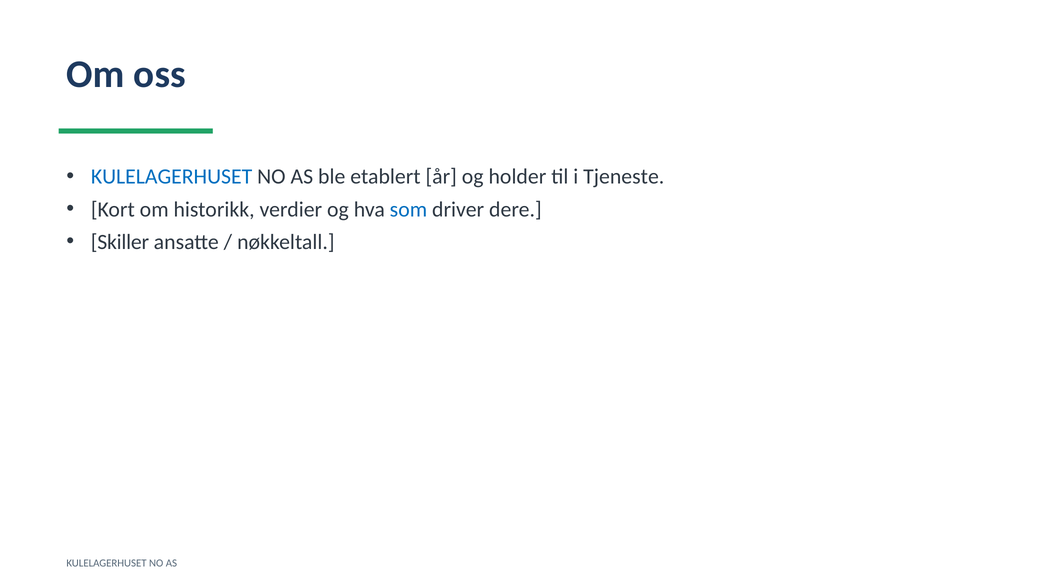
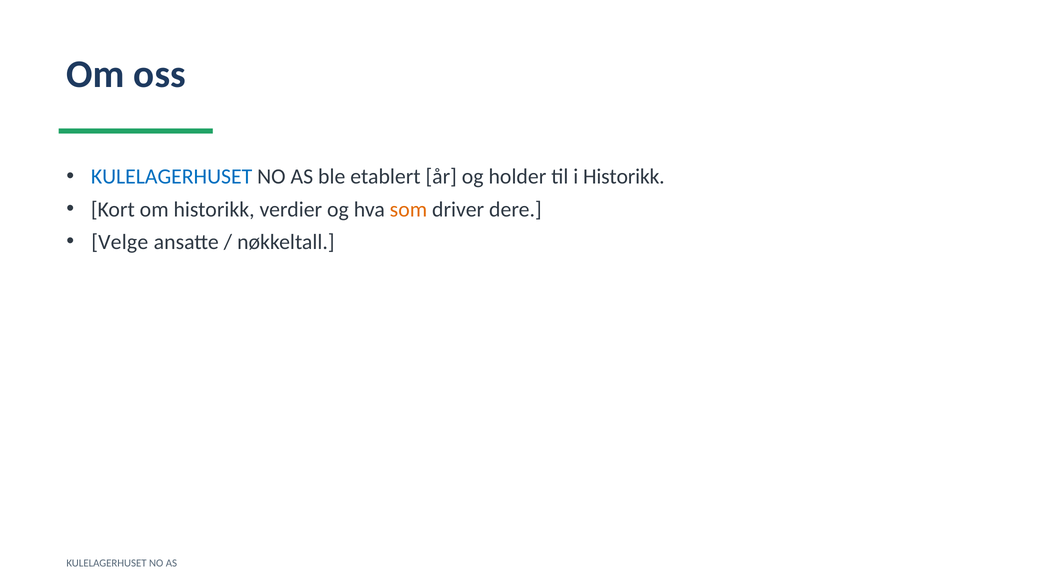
i Tjeneste: Tjeneste -> Historikk (624, 177)
som colour: blue -> orange (408, 209)
Skiller: Skiller -> Velge (120, 242)
